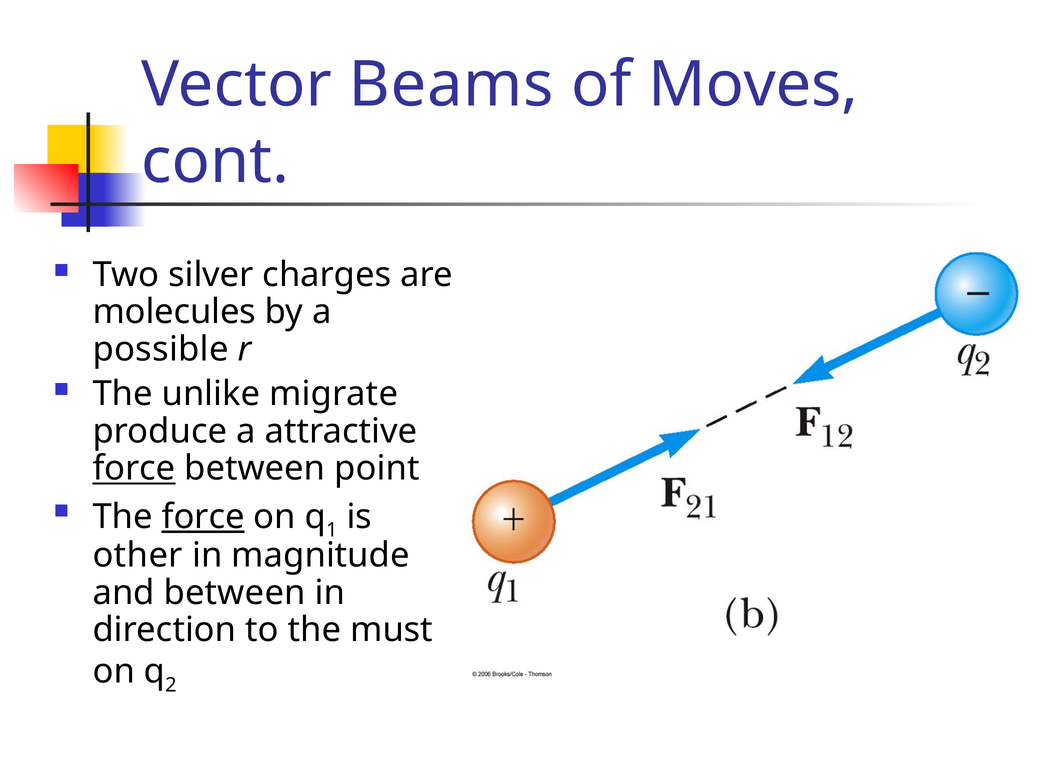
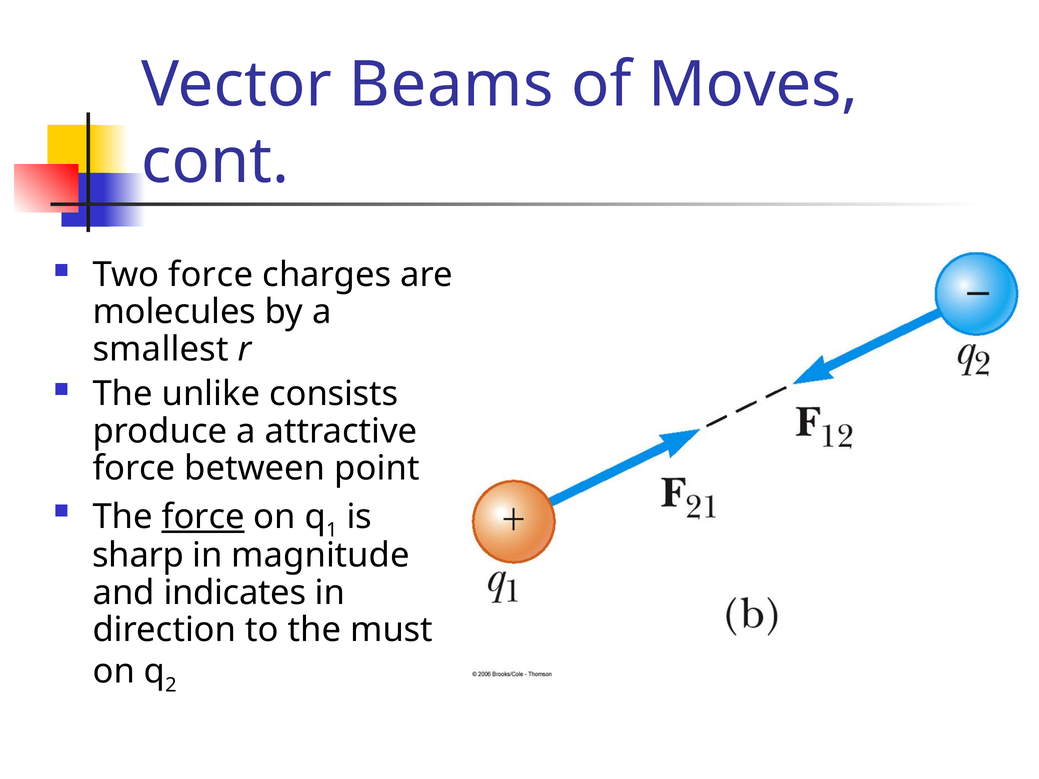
Two silver: silver -> force (211, 275)
possible: possible -> smallest (161, 350)
migrate: migrate -> consists (334, 394)
force underline: present -> none (134, 469)
other: other -> sharp (138, 555)
and between: between -> indicates (235, 593)
